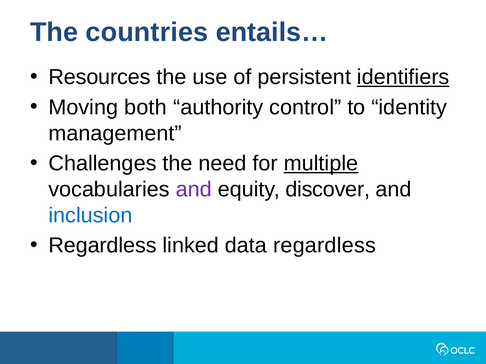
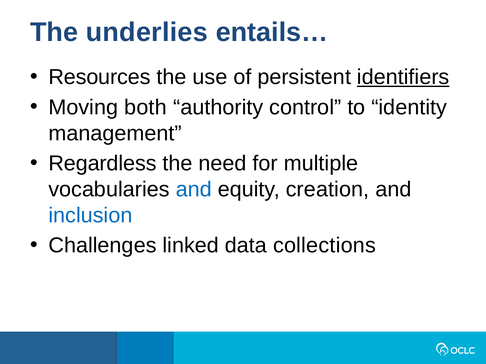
countries: countries -> underlies (147, 32)
Challenges: Challenges -> Regardless (103, 164)
multiple underline: present -> none (321, 164)
and colour: purple -> blue (194, 190)
discover: discover -> creation (328, 190)
Regardless: Regardless -> Challenges (102, 246)
data regardless: regardless -> collections (324, 246)
